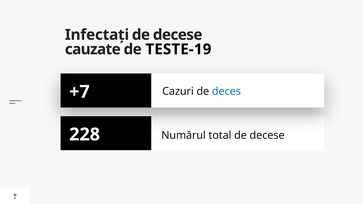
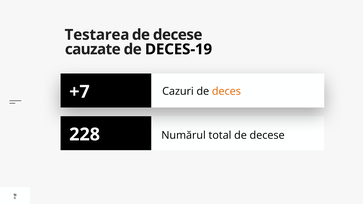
Infectați: Infectați -> Testarea (97, 35)
TESTE-19: TESTE-19 -> DECES-19 (179, 49)
deces colour: blue -> orange (226, 91)
